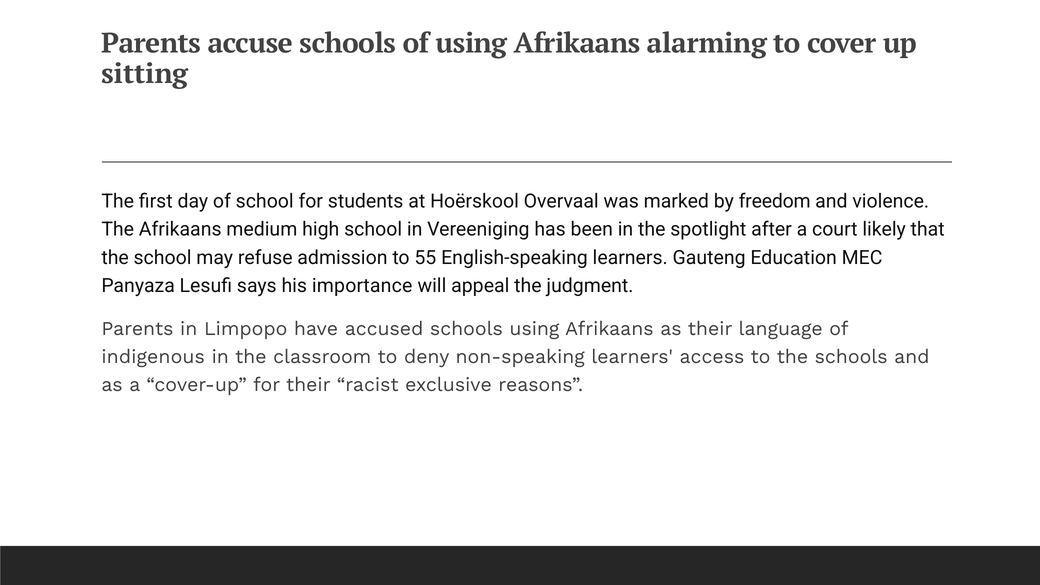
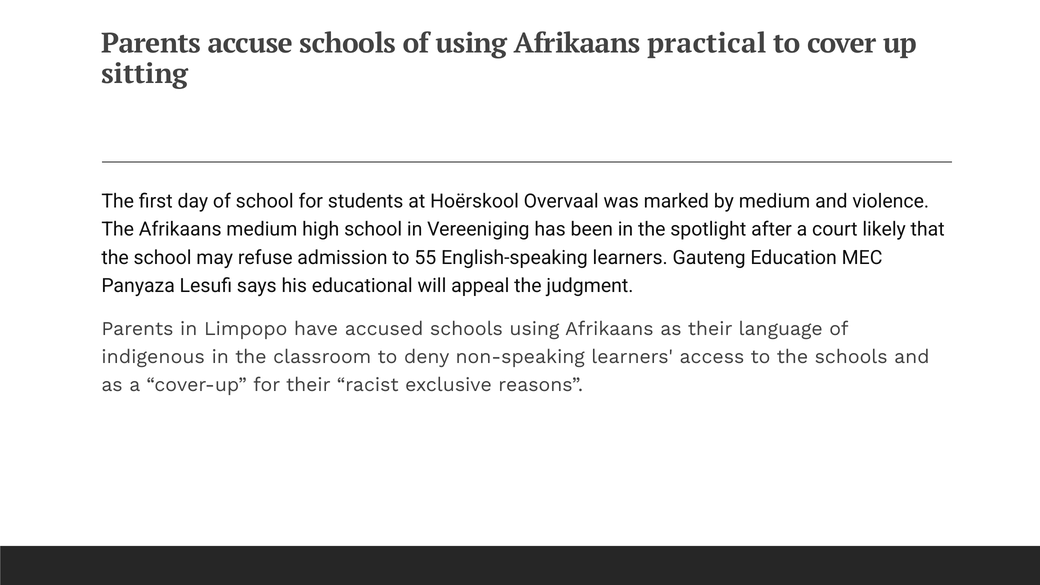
alarming: alarming -> practical (707, 43)
by freedom: freedom -> medium (775, 201)
importance: importance -> educational (362, 286)
